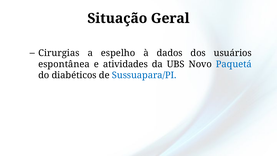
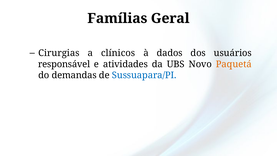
Situação: Situação -> Famílias (117, 18)
espelho: espelho -> clínicos (118, 53)
espontânea: espontânea -> responsável (64, 64)
Paquetá colour: blue -> orange (234, 64)
diabéticos: diabéticos -> demandas (74, 75)
